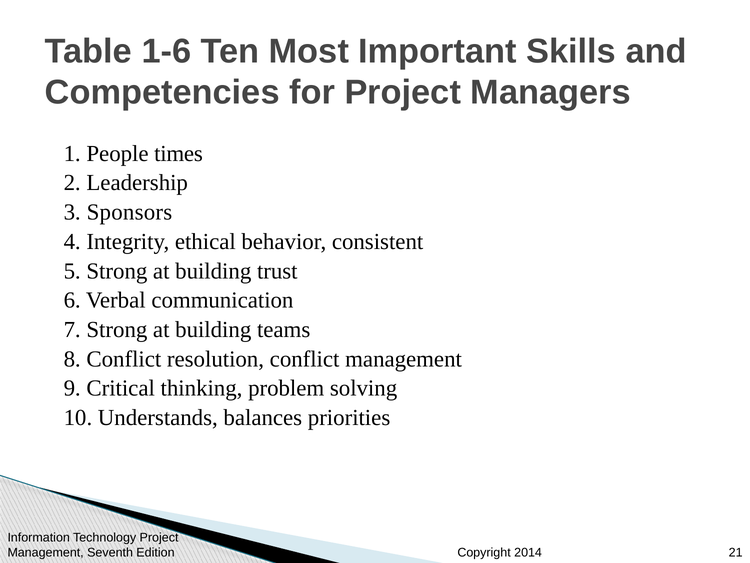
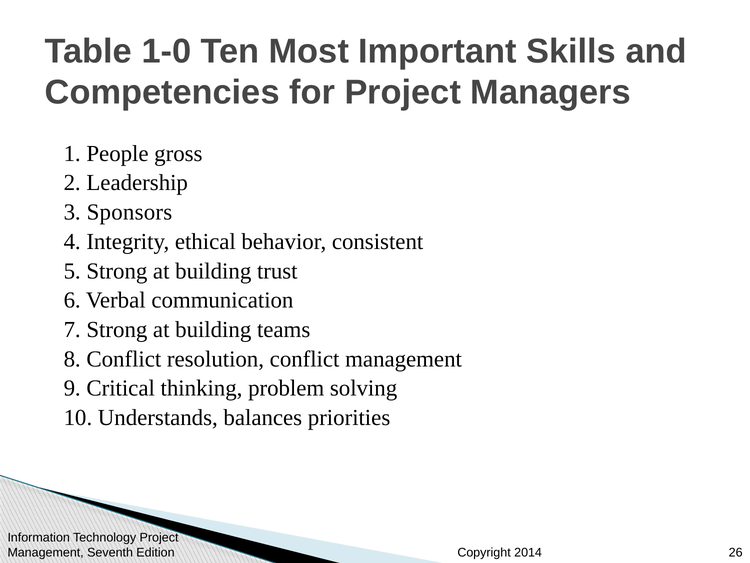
1-6: 1-6 -> 1-0 (166, 51)
times: times -> gross (178, 153)
21: 21 -> 26 (736, 552)
